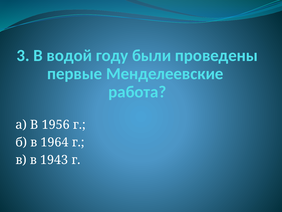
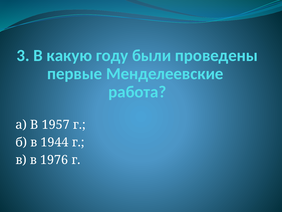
водой: водой -> какую (69, 55)
1956: 1956 -> 1957 (56, 124)
1964: 1964 -> 1944 (55, 142)
1943: 1943 -> 1976 (54, 159)
